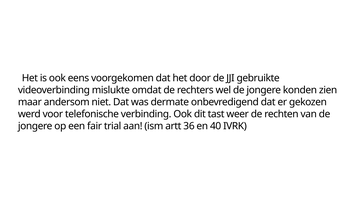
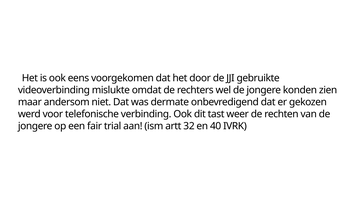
36: 36 -> 32 (189, 127)
